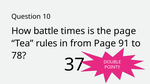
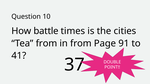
the page: page -> cities (125, 31)
Tea rules: rules -> from (46, 44)
78: 78 -> 41 (19, 56)
